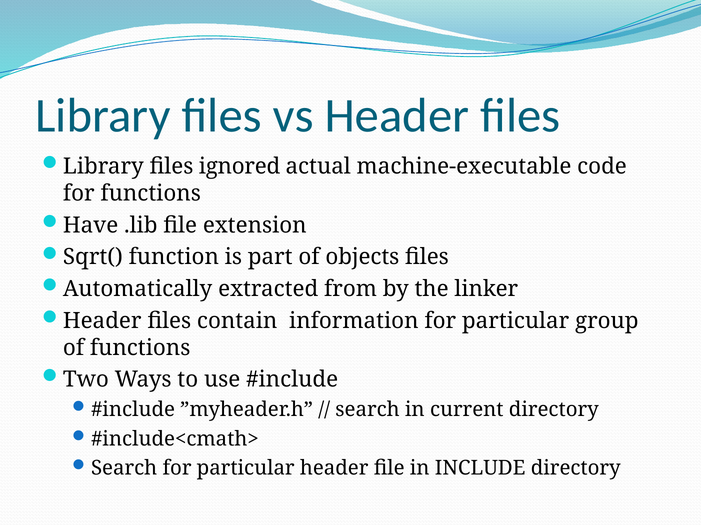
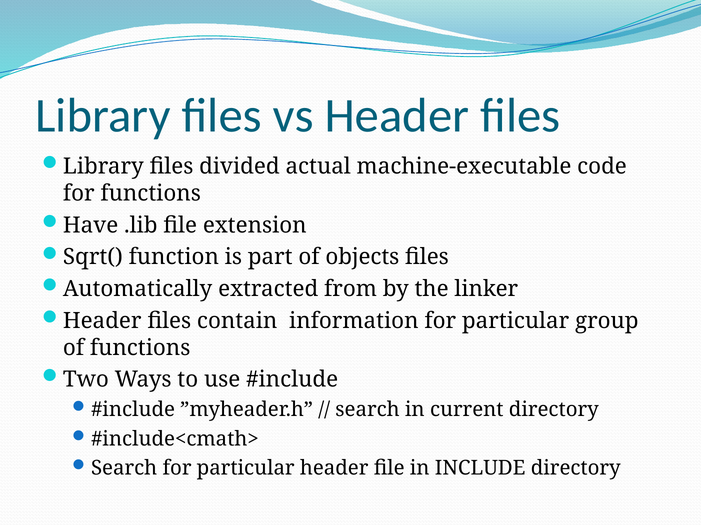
ignored: ignored -> divided (239, 167)
